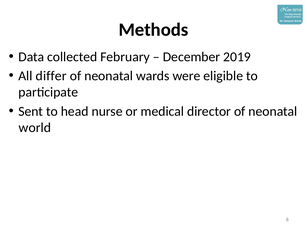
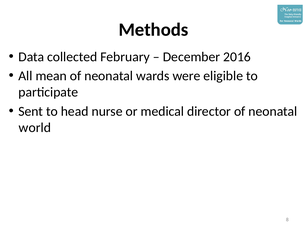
2019: 2019 -> 2016 (237, 57)
differ: differ -> mean (51, 76)
